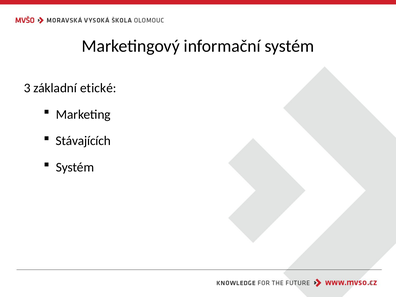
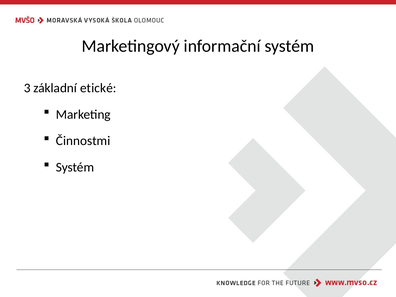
Stávajících: Stávajících -> Činnostmi (83, 141)
